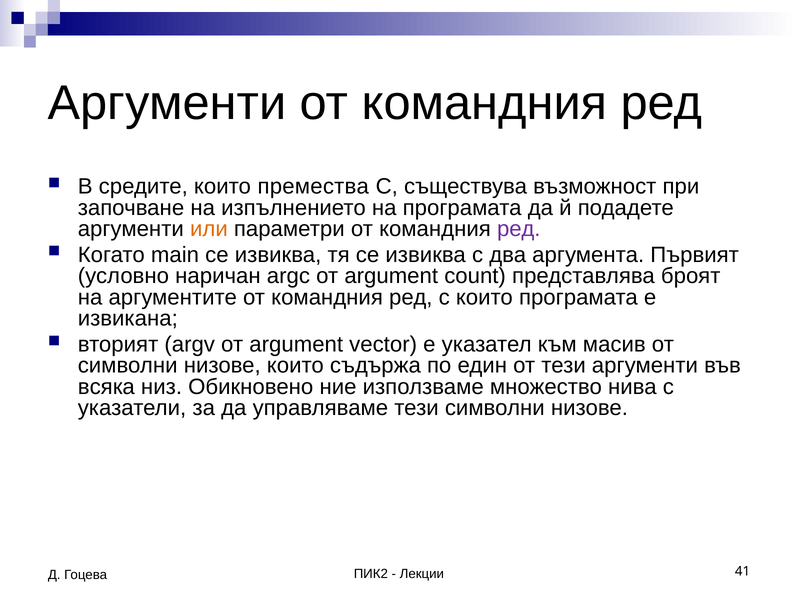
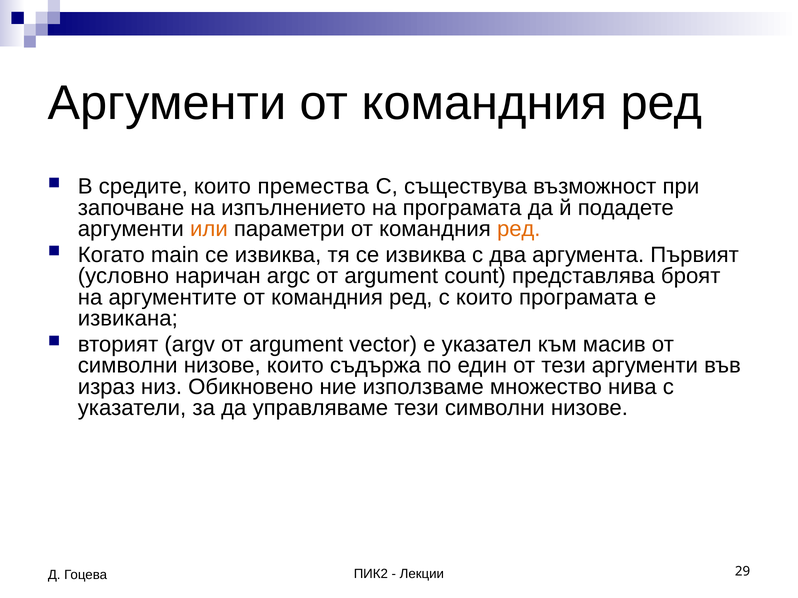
ред colour: purple -> orange (519, 229)
всяка: всяка -> израз (106, 387)
41: 41 -> 29 (743, 572)
